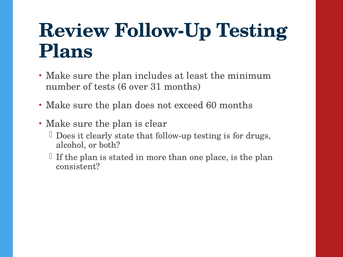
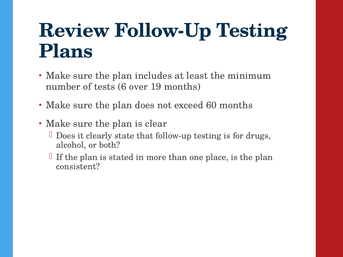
31: 31 -> 19 (156, 87)
